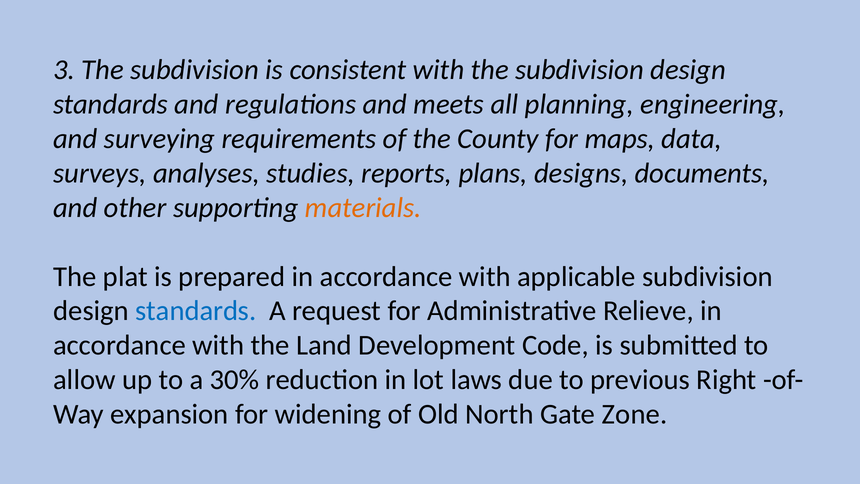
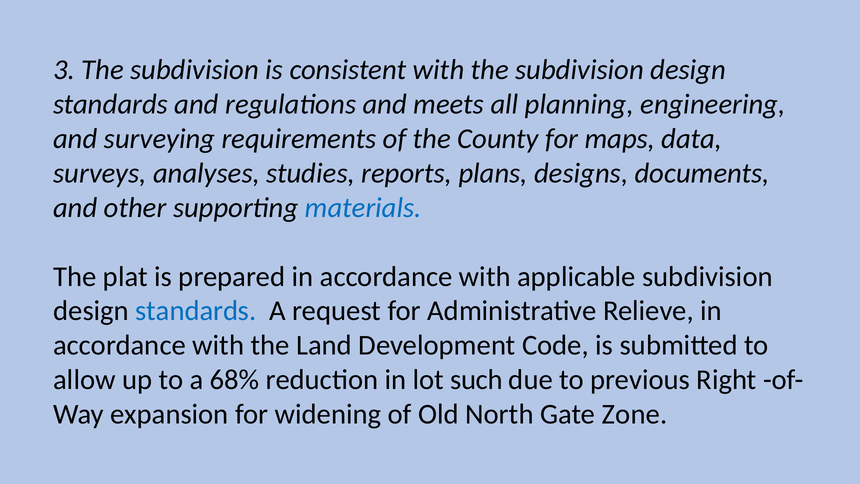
materials colour: orange -> blue (363, 208)
30%: 30% -> 68% (235, 380)
laws: laws -> such (476, 380)
